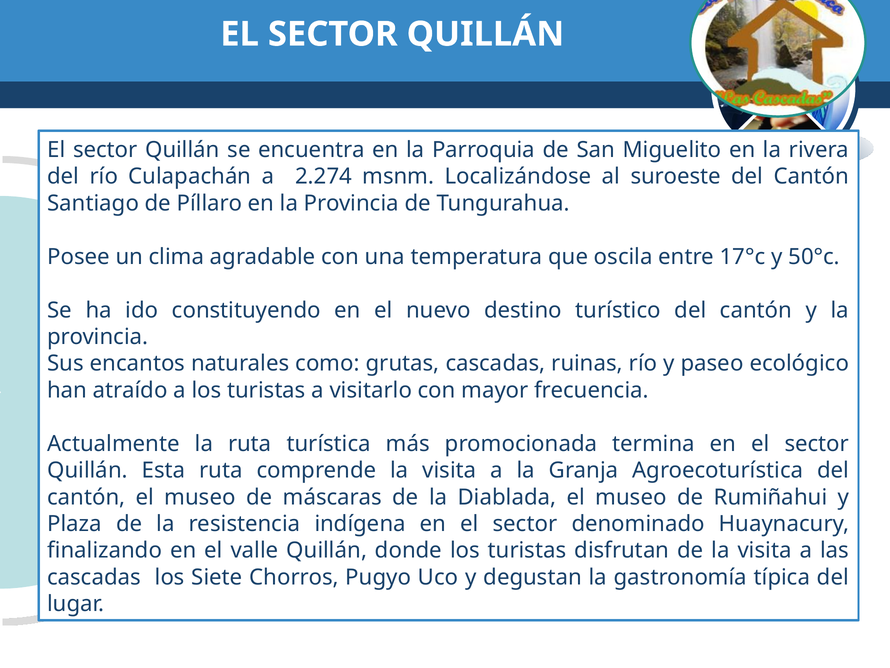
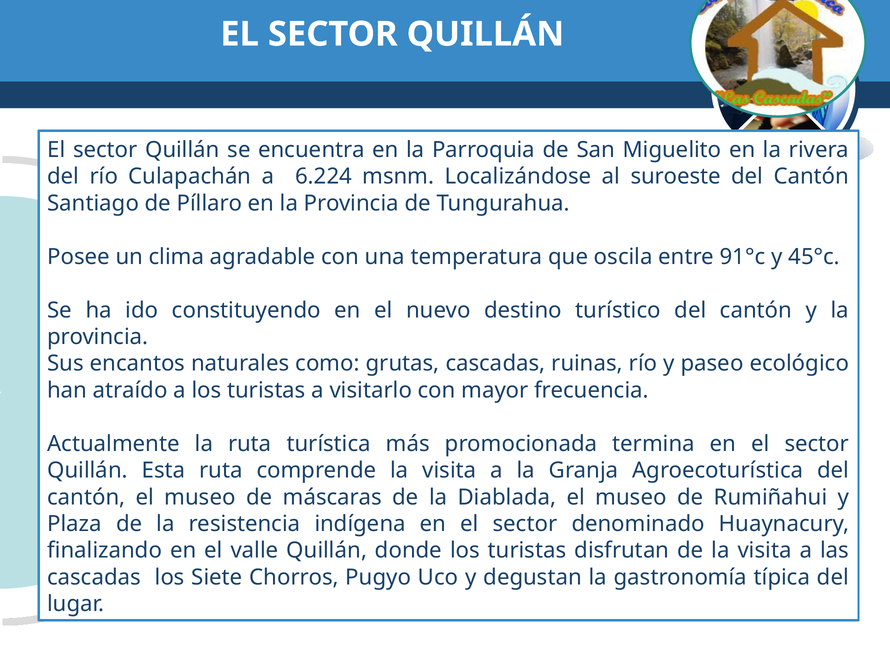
2.274: 2.274 -> 6.224 (324, 176)
17°c: 17°c -> 91°c (743, 257)
50°c: 50°c -> 45°c (814, 257)
